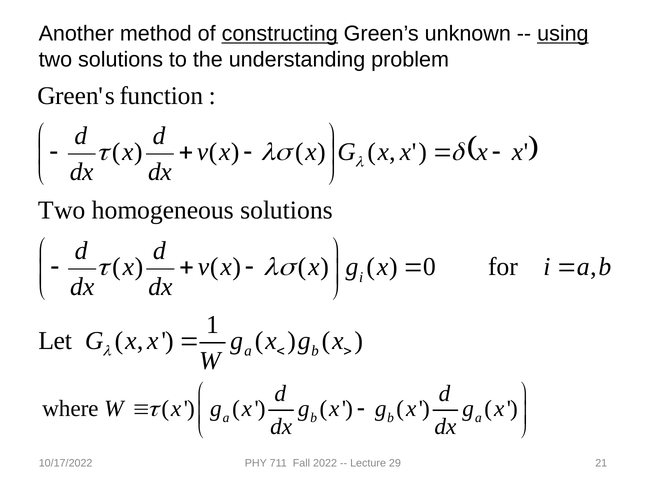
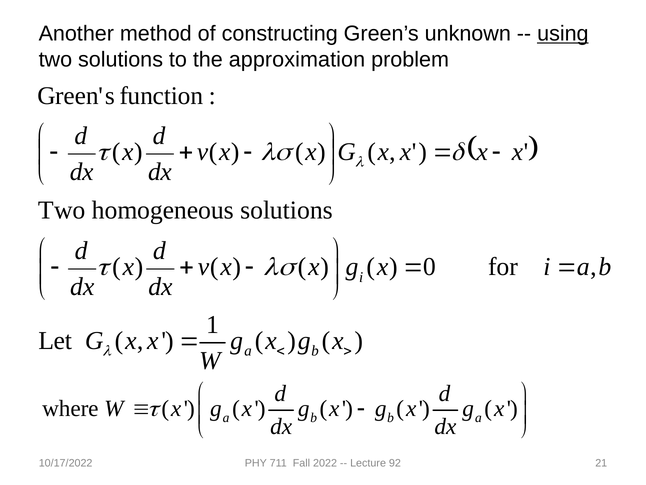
constructing underline: present -> none (280, 34)
understanding: understanding -> approximation (297, 60)
29: 29 -> 92 (395, 463)
